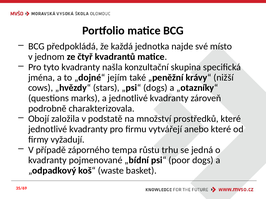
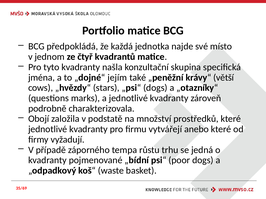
nižší: nižší -> větší (224, 78)
